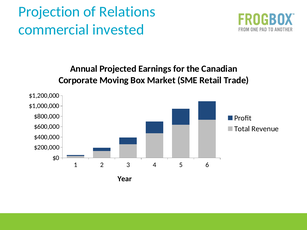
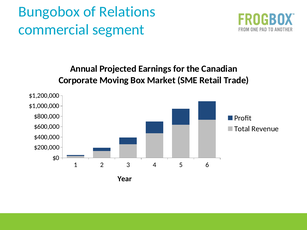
Projection: Projection -> Bungobox (49, 12)
invested: invested -> segment (118, 30)
